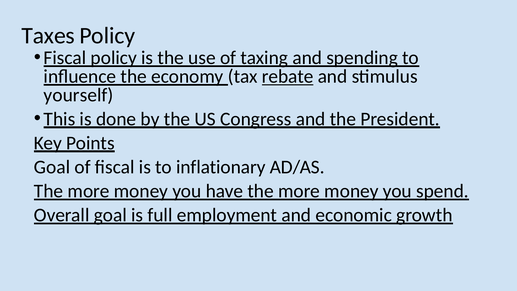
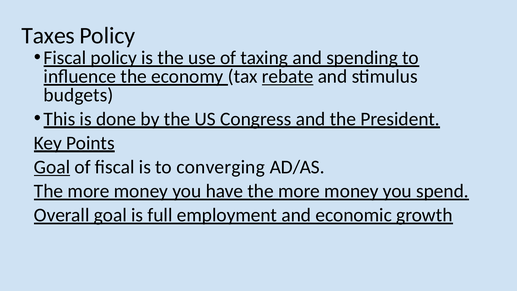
yourself: yourself -> budgets (79, 95)
Goal underline: none -> present (52, 167)
inflationary: inflationary -> converging (221, 167)
